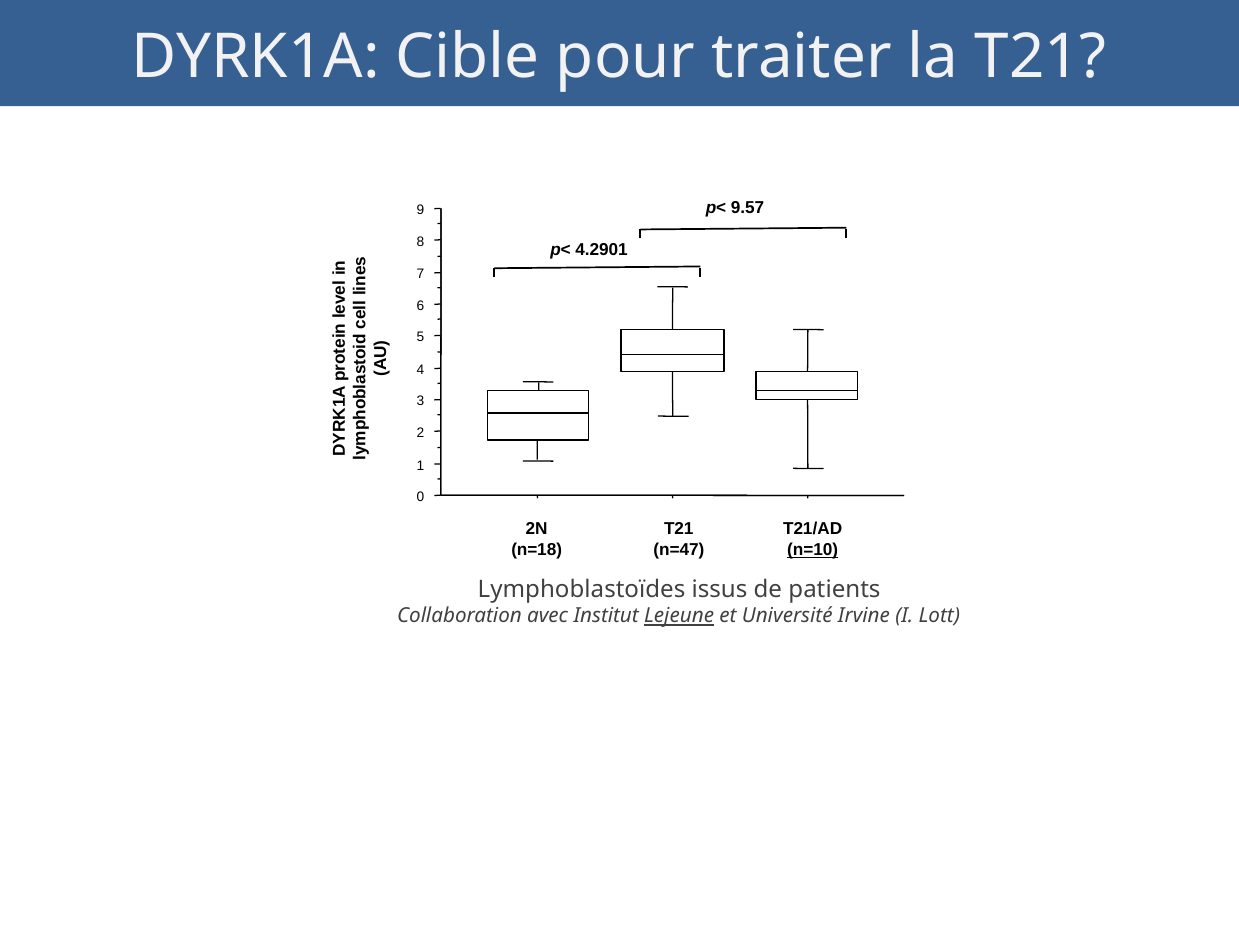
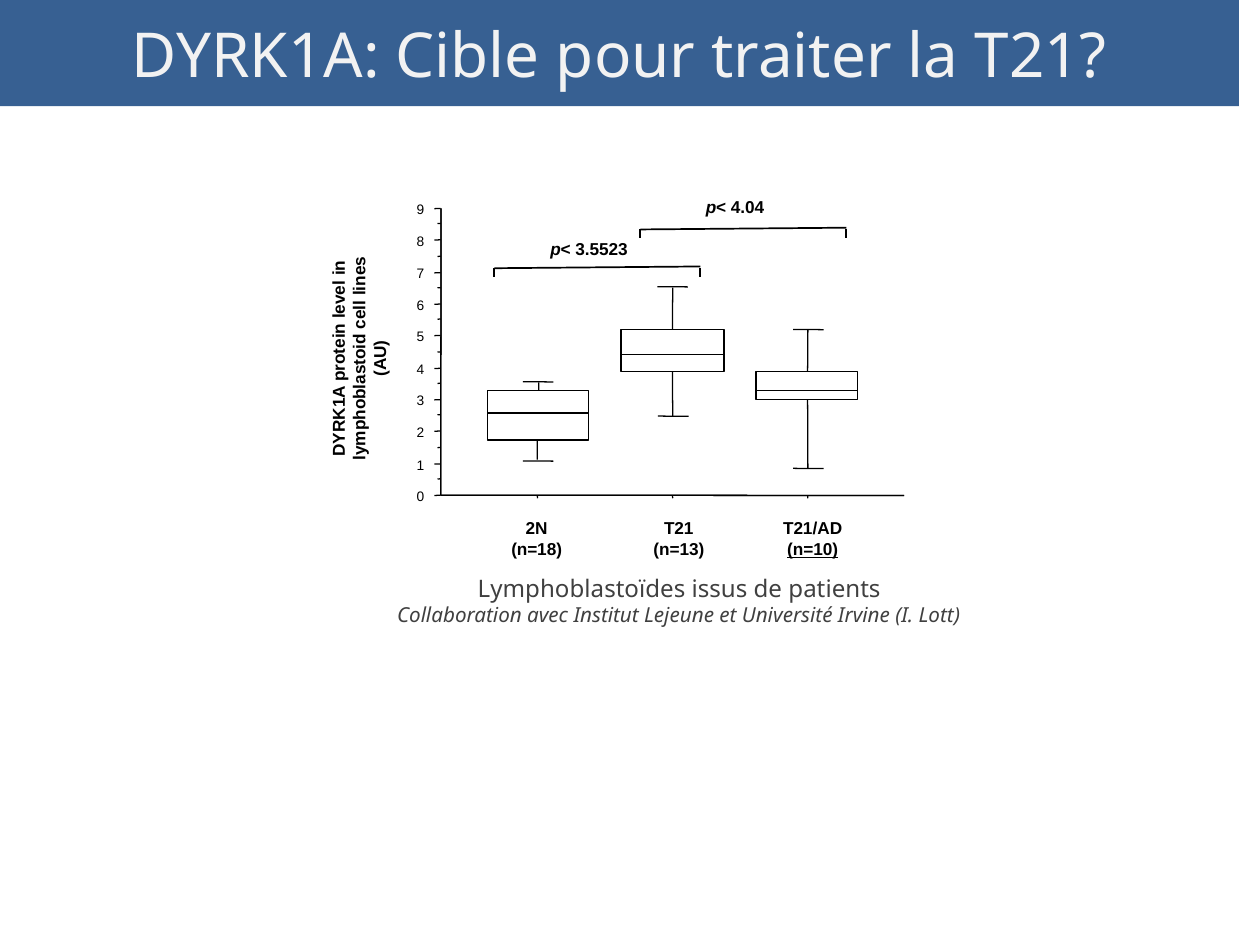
9.57: 9.57 -> 4.04 (747, 208)
4.2901: 4.2901 -> 3.5523 (602, 250)
n=47: n=47 -> n=13 (679, 550)
Lejeune underline: present -> none (679, 616)
